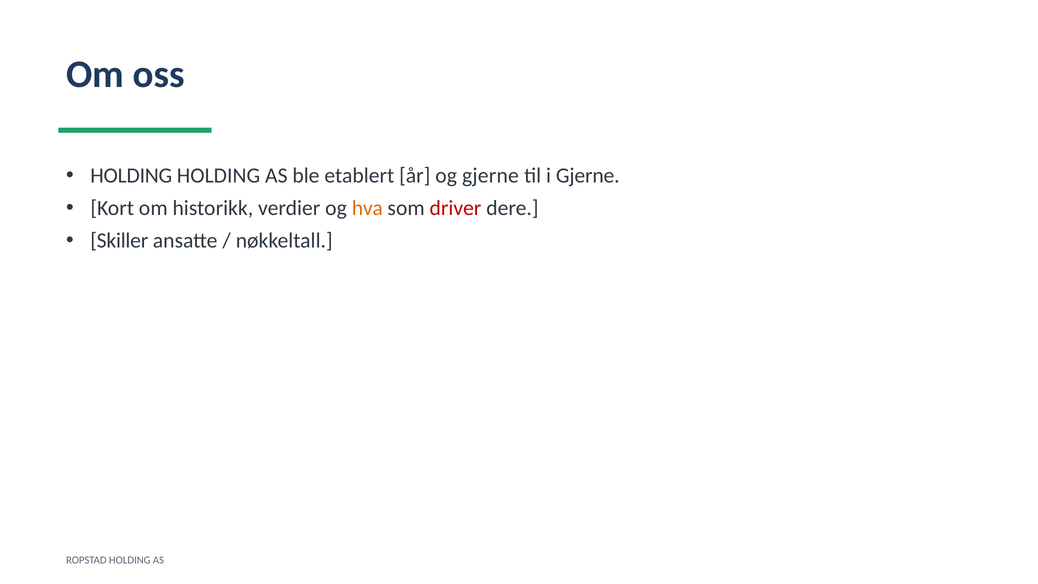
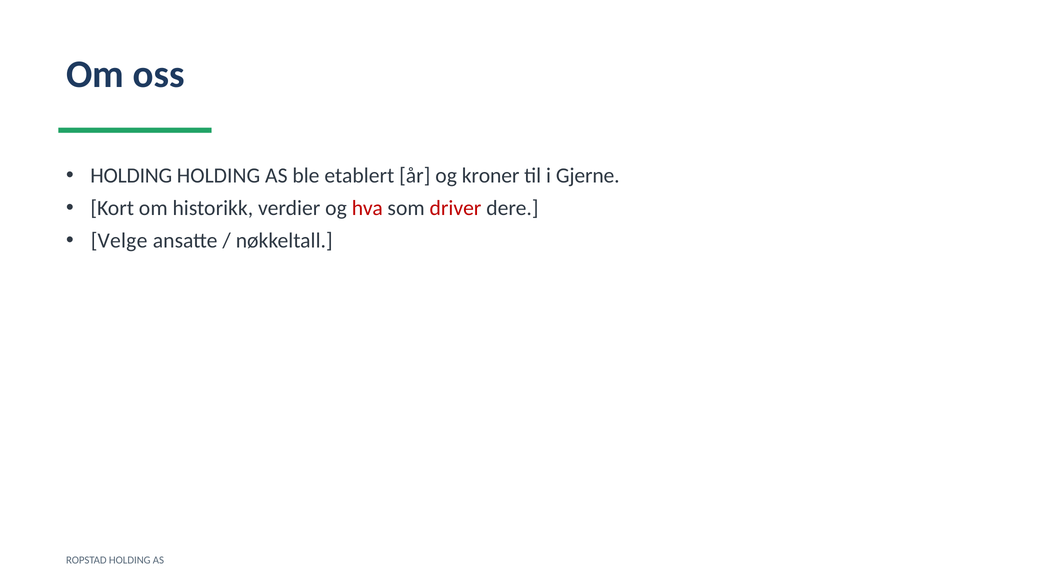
og gjerne: gjerne -> kroner (491, 176)
hva colour: orange -> red (367, 208)
Skiller: Skiller -> Velge (119, 241)
